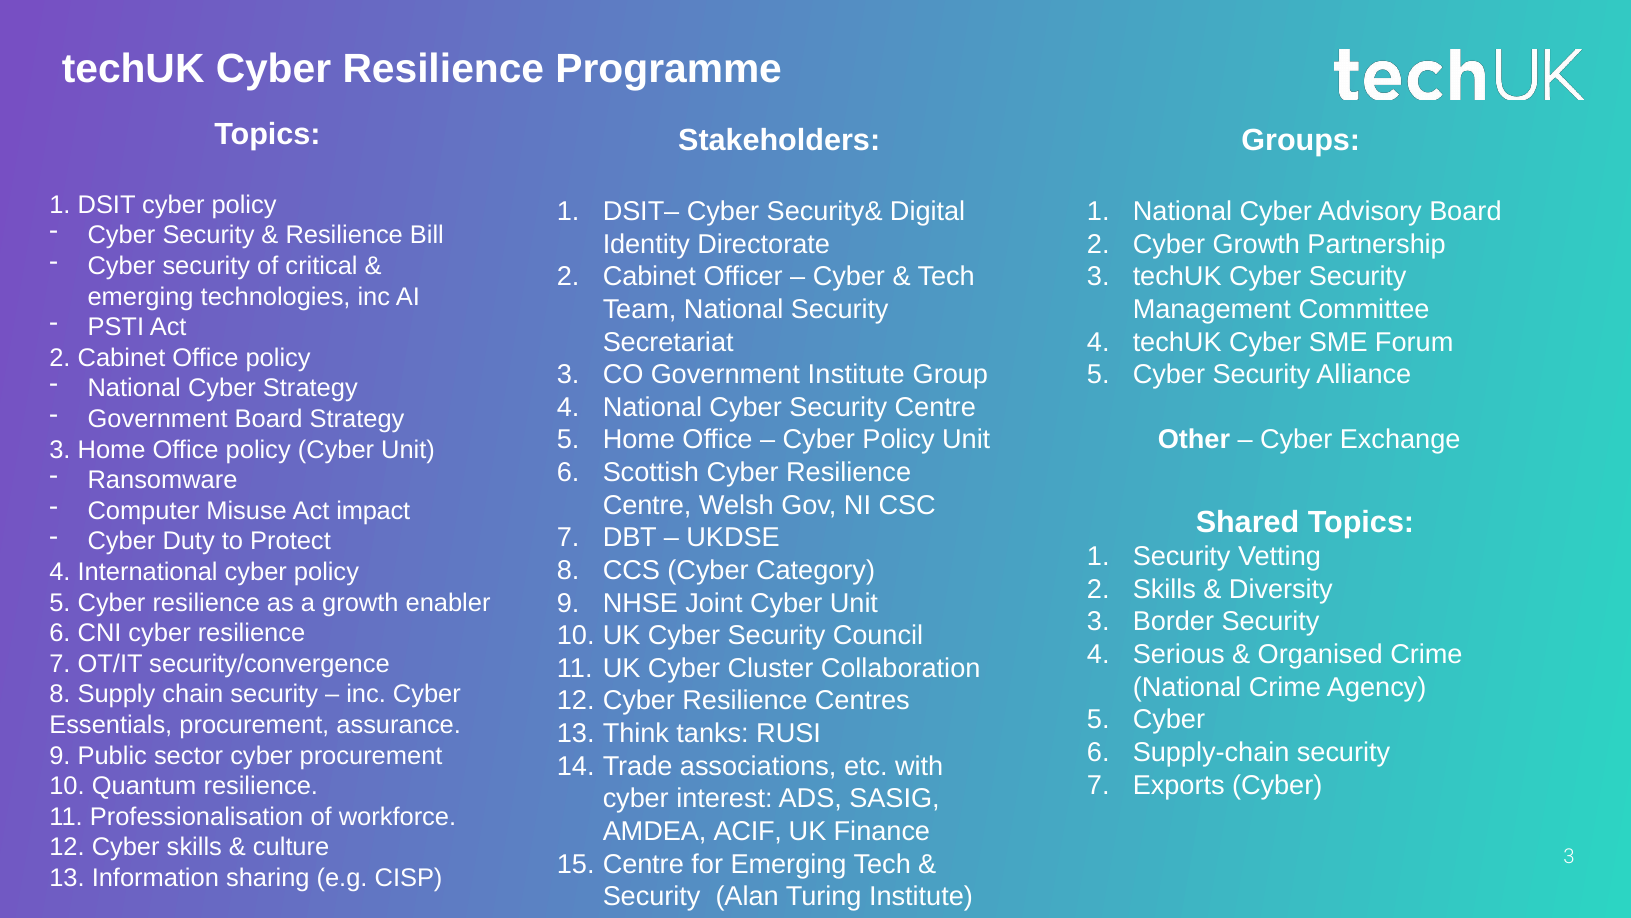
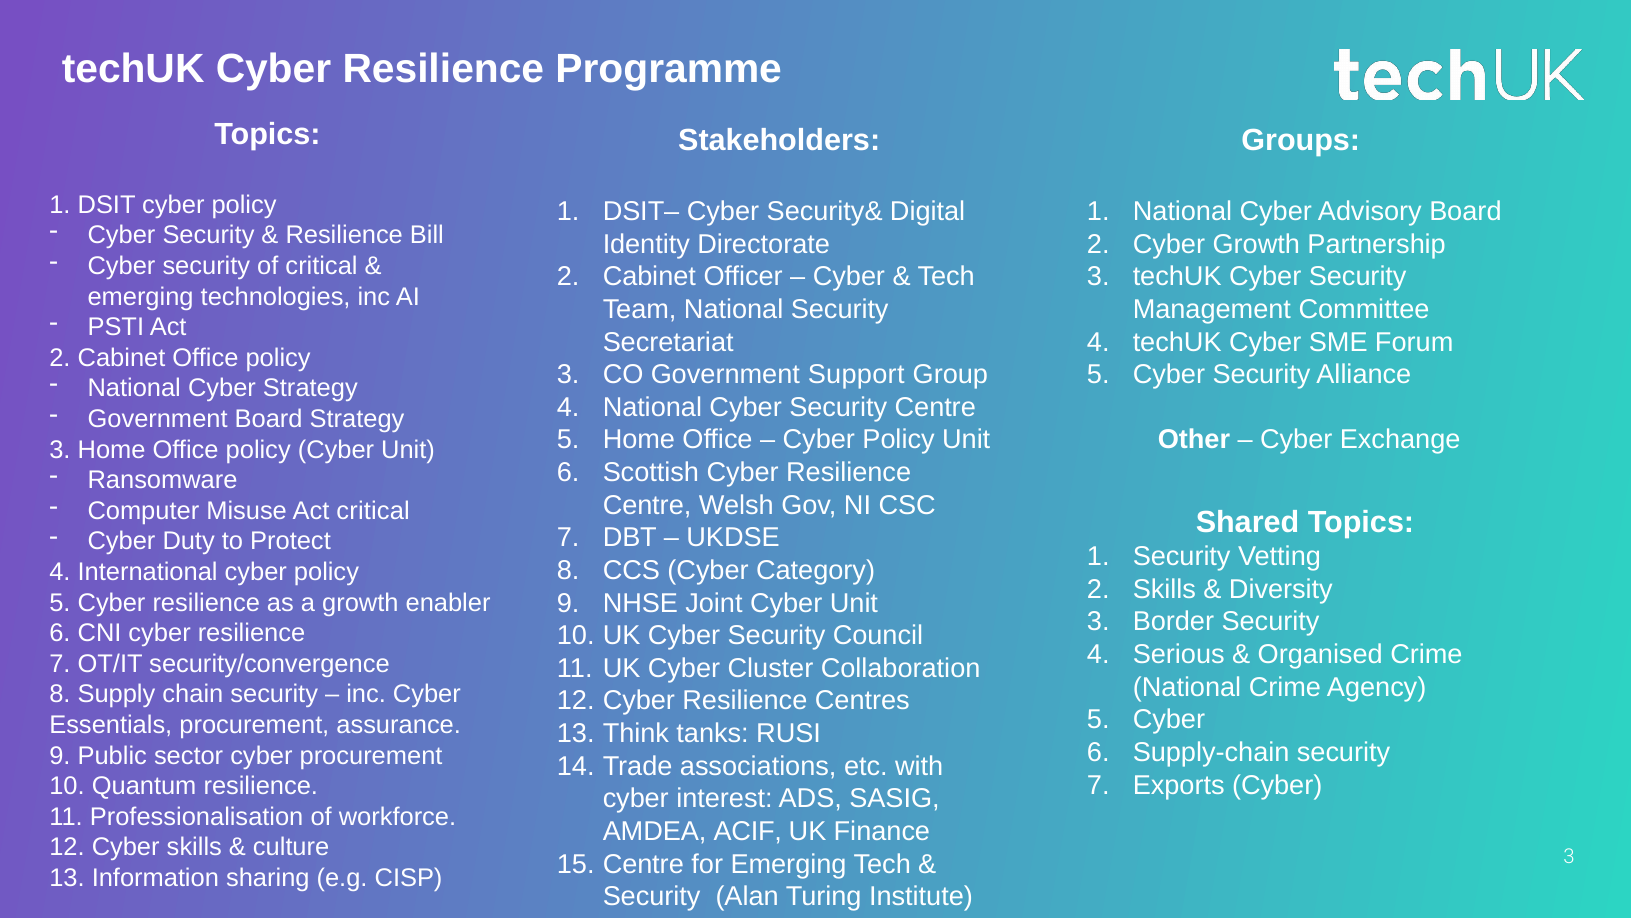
Government Institute: Institute -> Support (856, 375)
Act impact: impact -> critical (373, 511)
